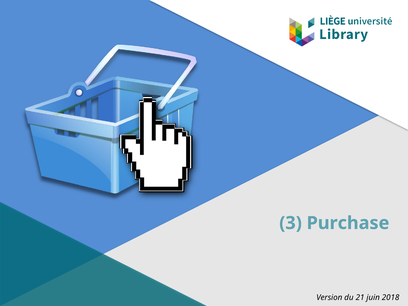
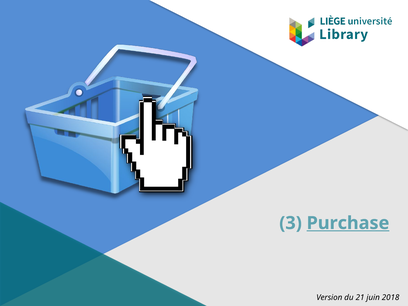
Purchase underline: none -> present (348, 223)
